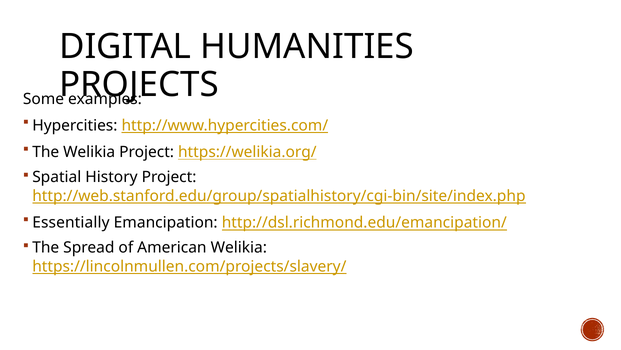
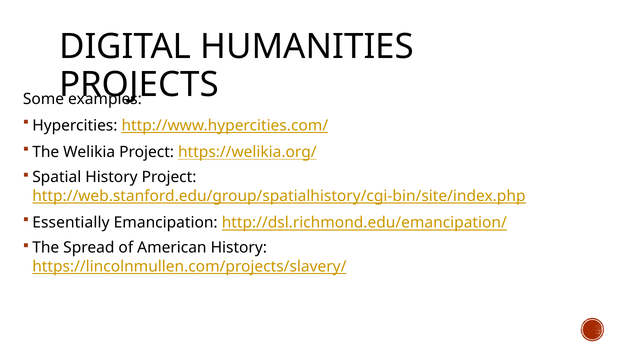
American Welikia: Welikia -> History (239, 247)
